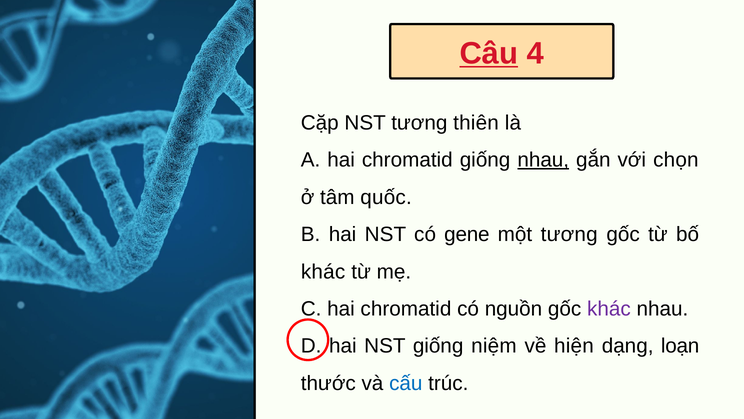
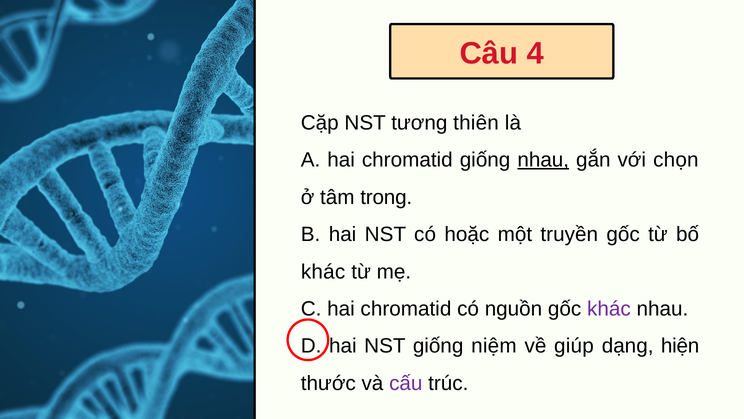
Câu underline: present -> none (489, 53)
quốc: quốc -> trong (386, 197)
gene: gene -> hoặc (467, 234)
một tương: tương -> truyền (569, 234)
hiện: hiện -> giúp (574, 346)
loạn: loạn -> hiện (680, 346)
cấu colour: blue -> purple (406, 383)
